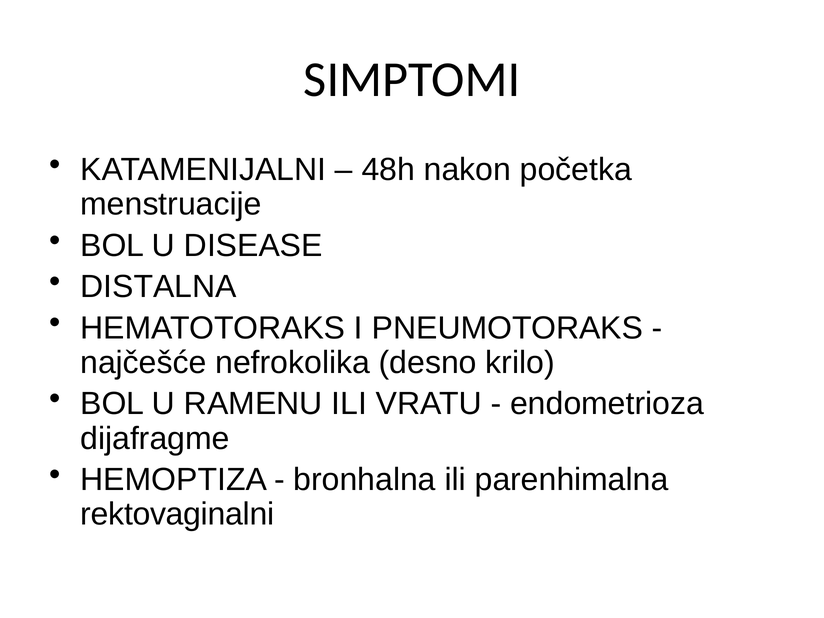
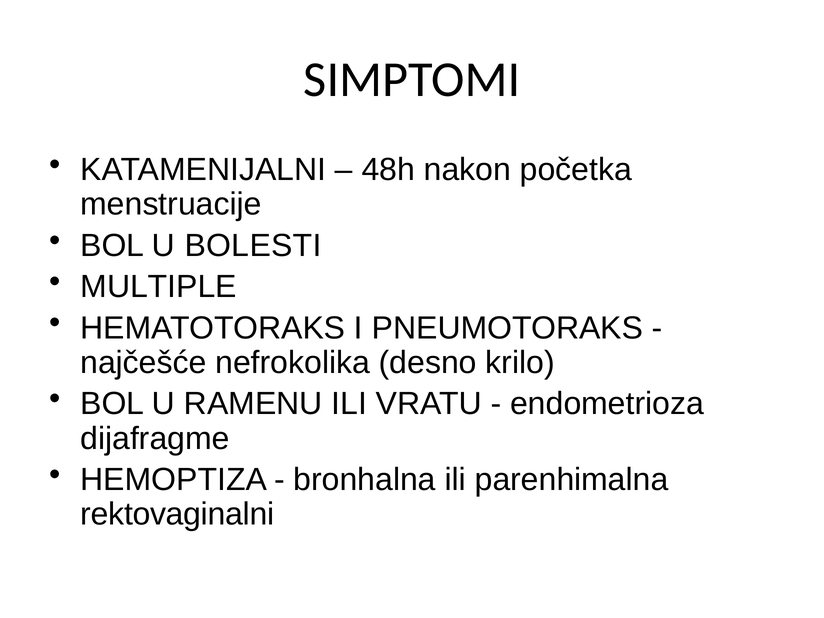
DISEASE: DISEASE -> BOLESTI (253, 246)
DISTALNA: DISTALNA -> MULTIPLE (159, 287)
